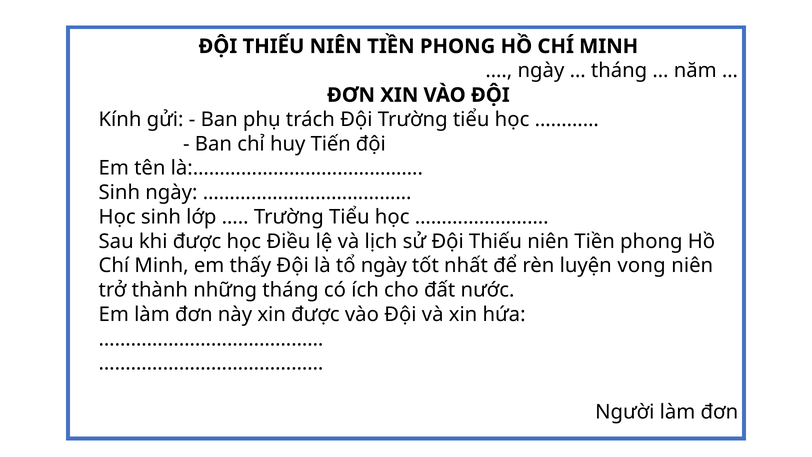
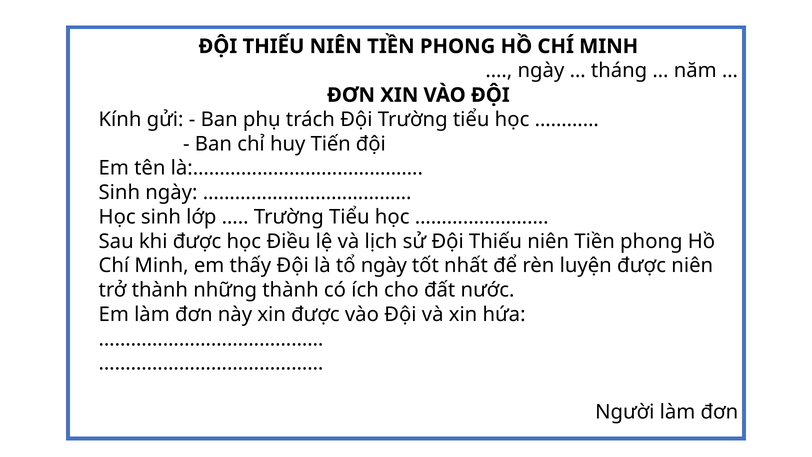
luyện vọng: vọng -> được (642, 266)
những tháng: tháng -> thành (290, 290)
